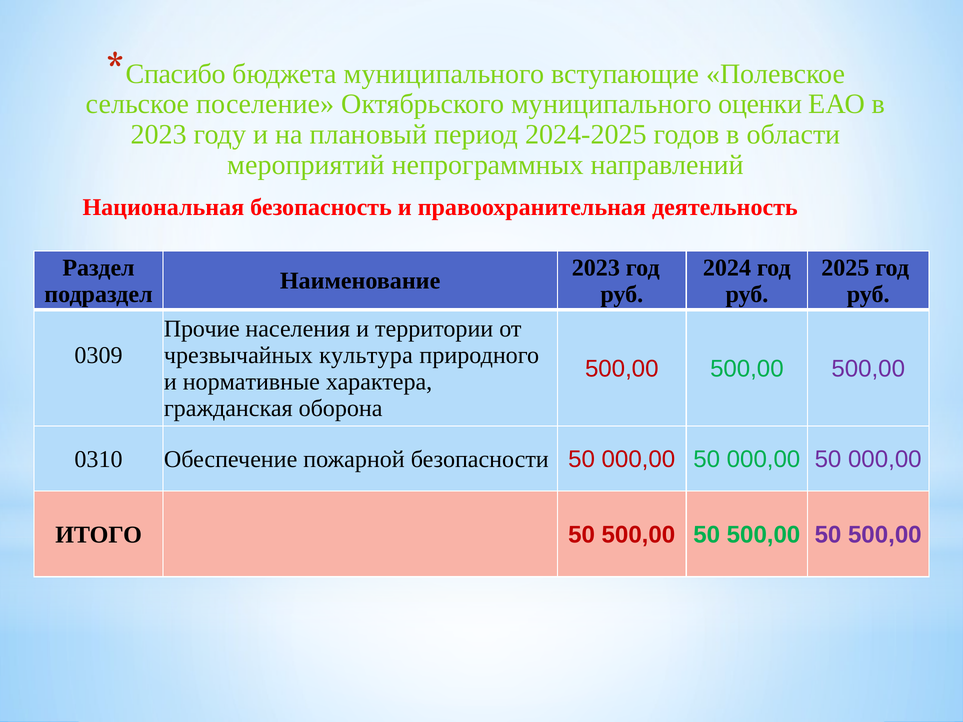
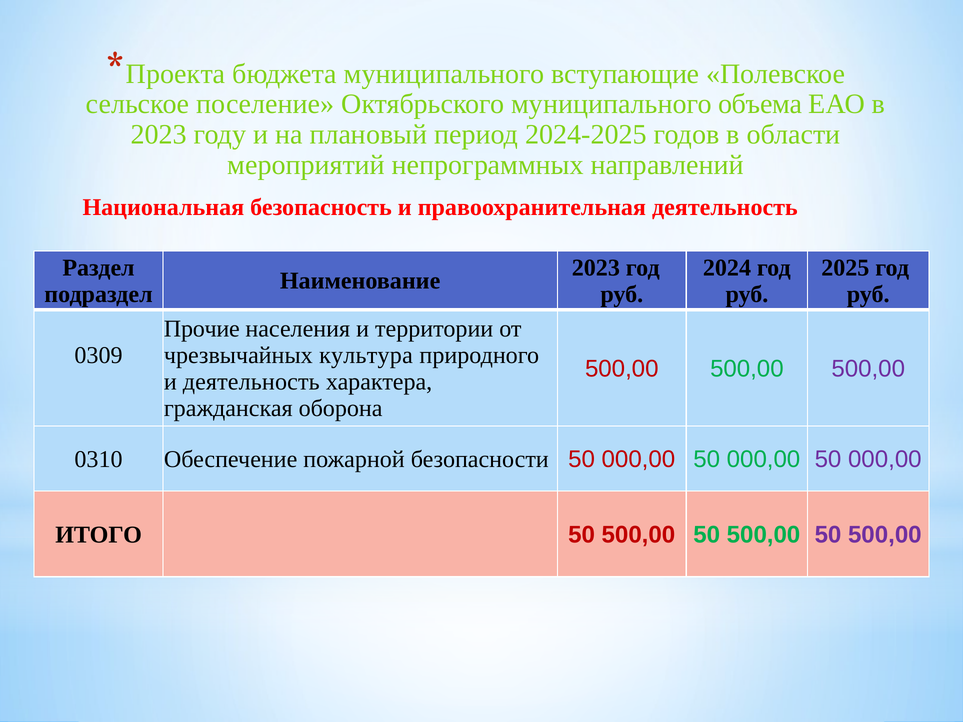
Спасибо: Спасибо -> Проекта (176, 74)
оценки: оценки -> объема (760, 104)
и нормативные: нормативные -> деятельность (251, 382)
